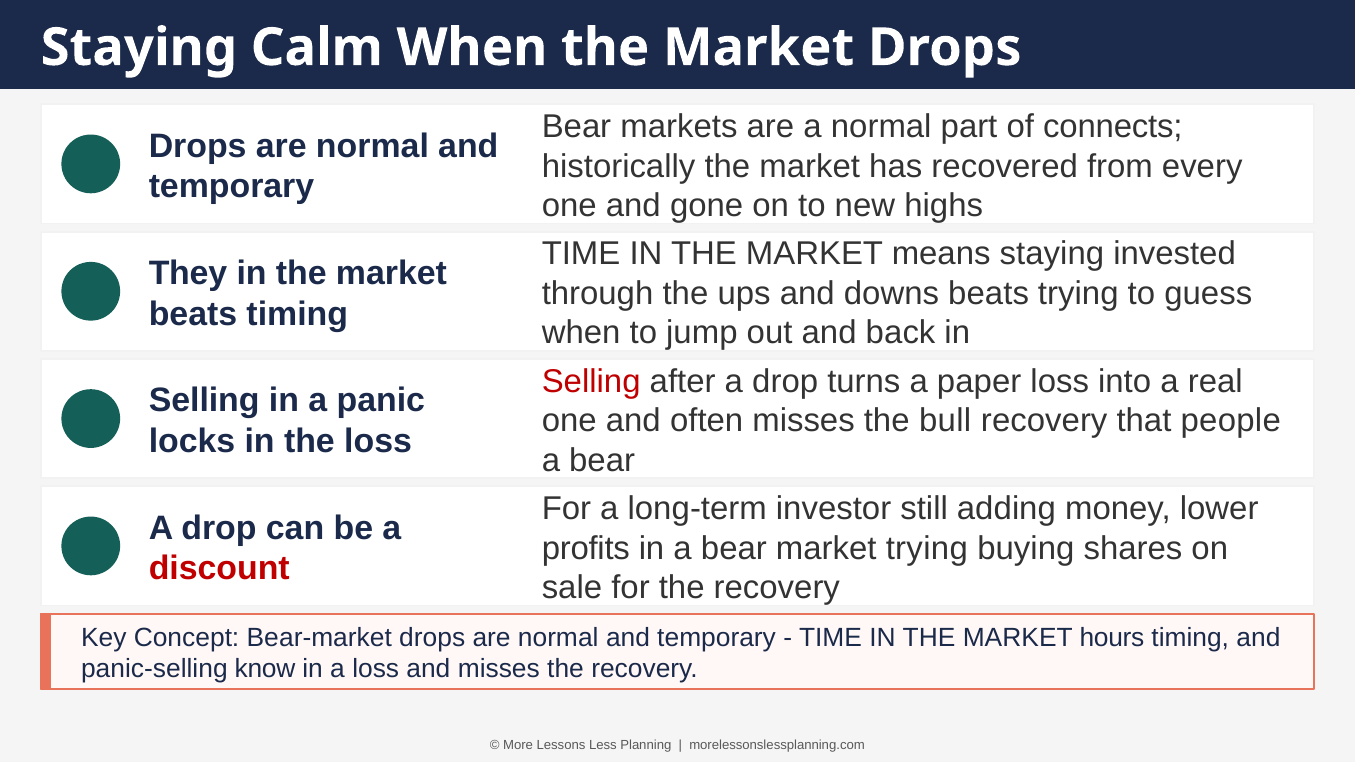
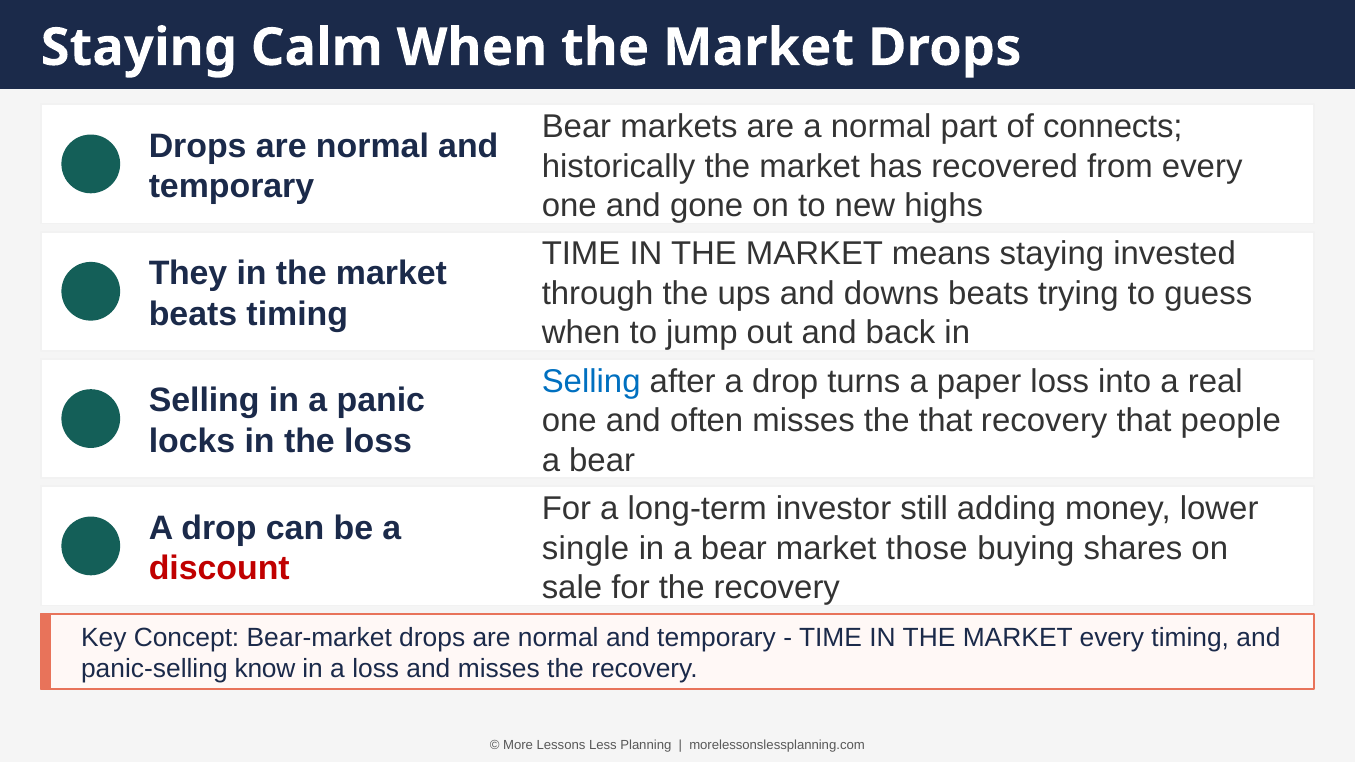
Selling colour: red -> blue (591, 382)
the bull: bull -> that (945, 421)
profits: profits -> single (586, 548)
market trying: trying -> those (927, 548)
MARKET hours: hours -> every (1112, 638)
